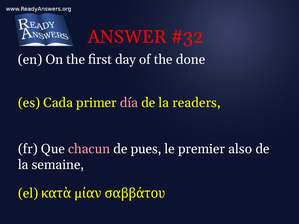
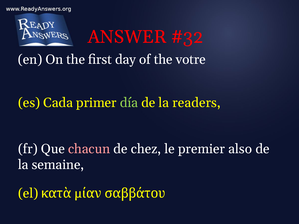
done: done -> votre (191, 60)
día colour: pink -> light green (129, 103)
pues: pues -> chez (146, 149)
